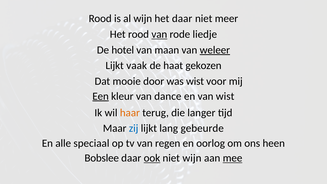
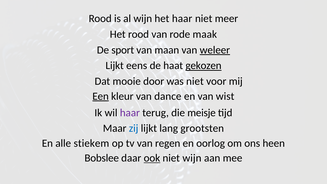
het daar: daar -> haar (182, 19)
van underline: present -> none (159, 34)
liedje: liedje -> maak (205, 34)
hotel: hotel -> sport (123, 50)
vaak: vaak -> eens (137, 66)
gekozen underline: none -> present (204, 66)
was wist: wist -> niet (195, 81)
haar colour: orange -> purple (130, 113)
langer: langer -> meisje (202, 113)
gebeurde: gebeurde -> grootsten (202, 128)
speciaal: speciaal -> stiekem (91, 143)
mee underline: present -> none (233, 158)
